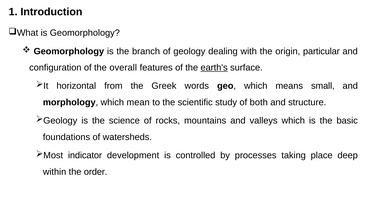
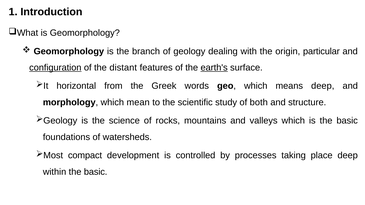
configuration underline: none -> present (55, 68)
overall: overall -> distant (123, 68)
means small: small -> deep (323, 86)
indicator: indicator -> compact (85, 156)
within the order: order -> basic (96, 172)
